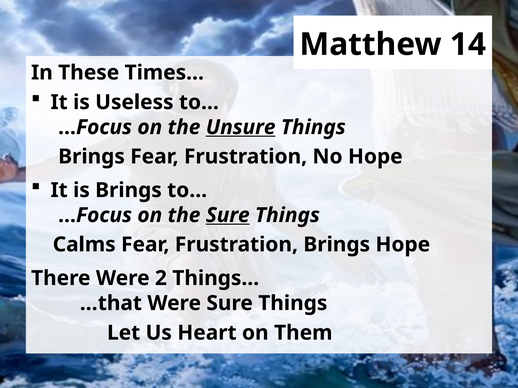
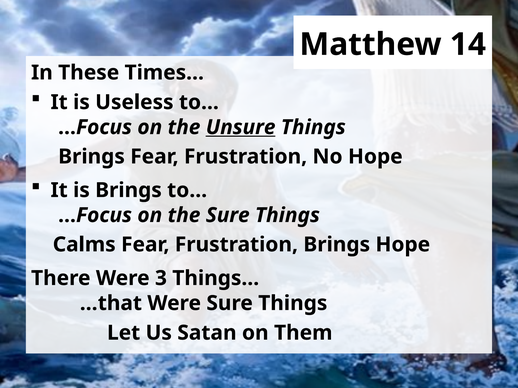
Sure underline: present -> none (228, 215)
2: 2 -> 3 (161, 279)
Heart: Heart -> Satan (207, 333)
